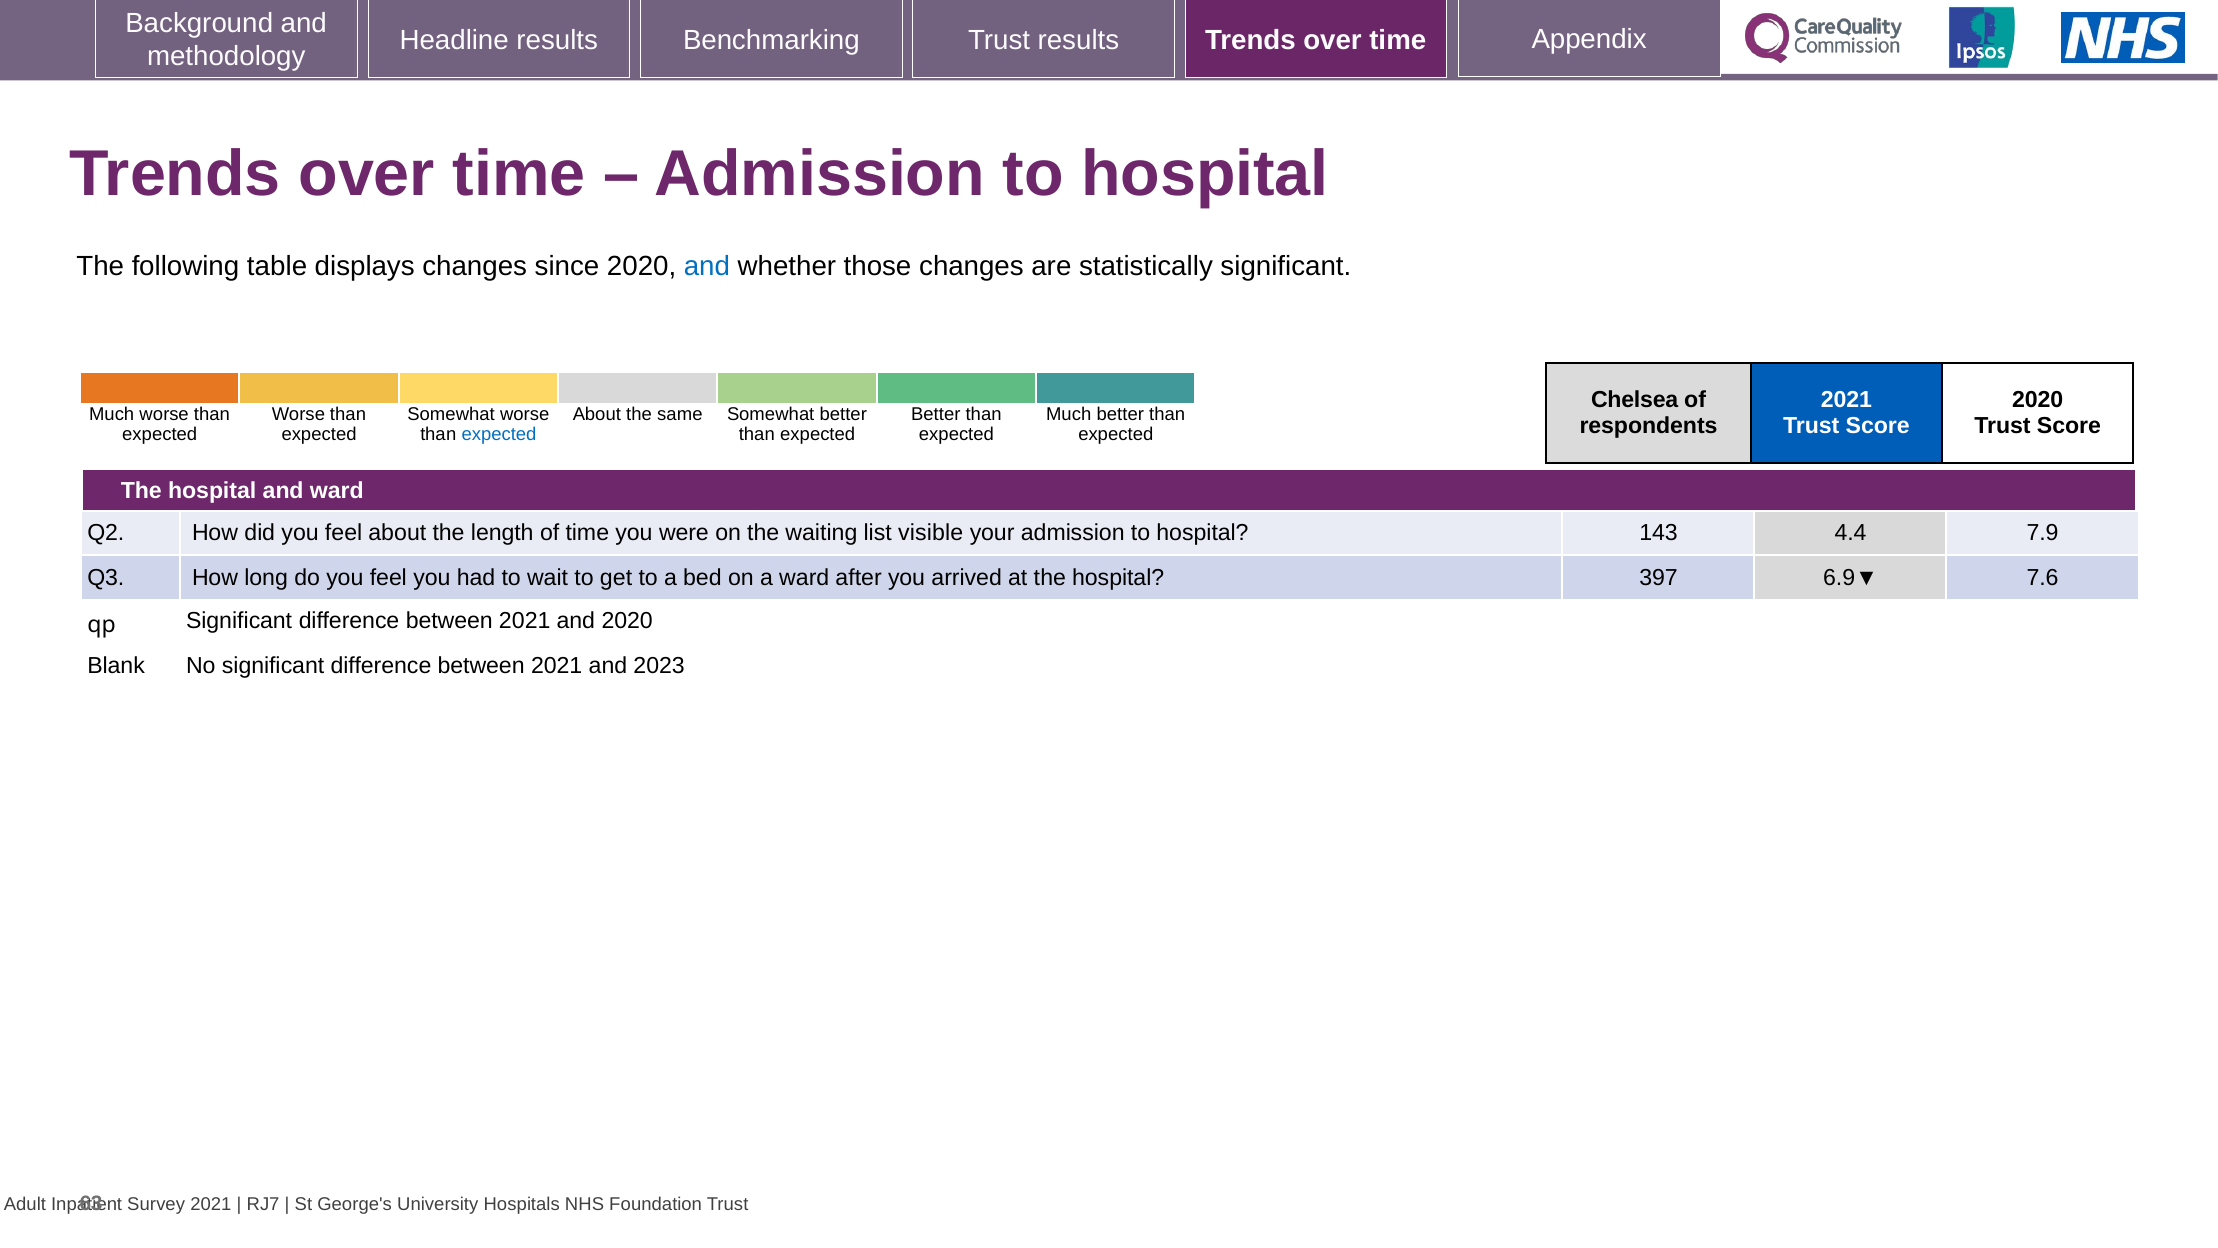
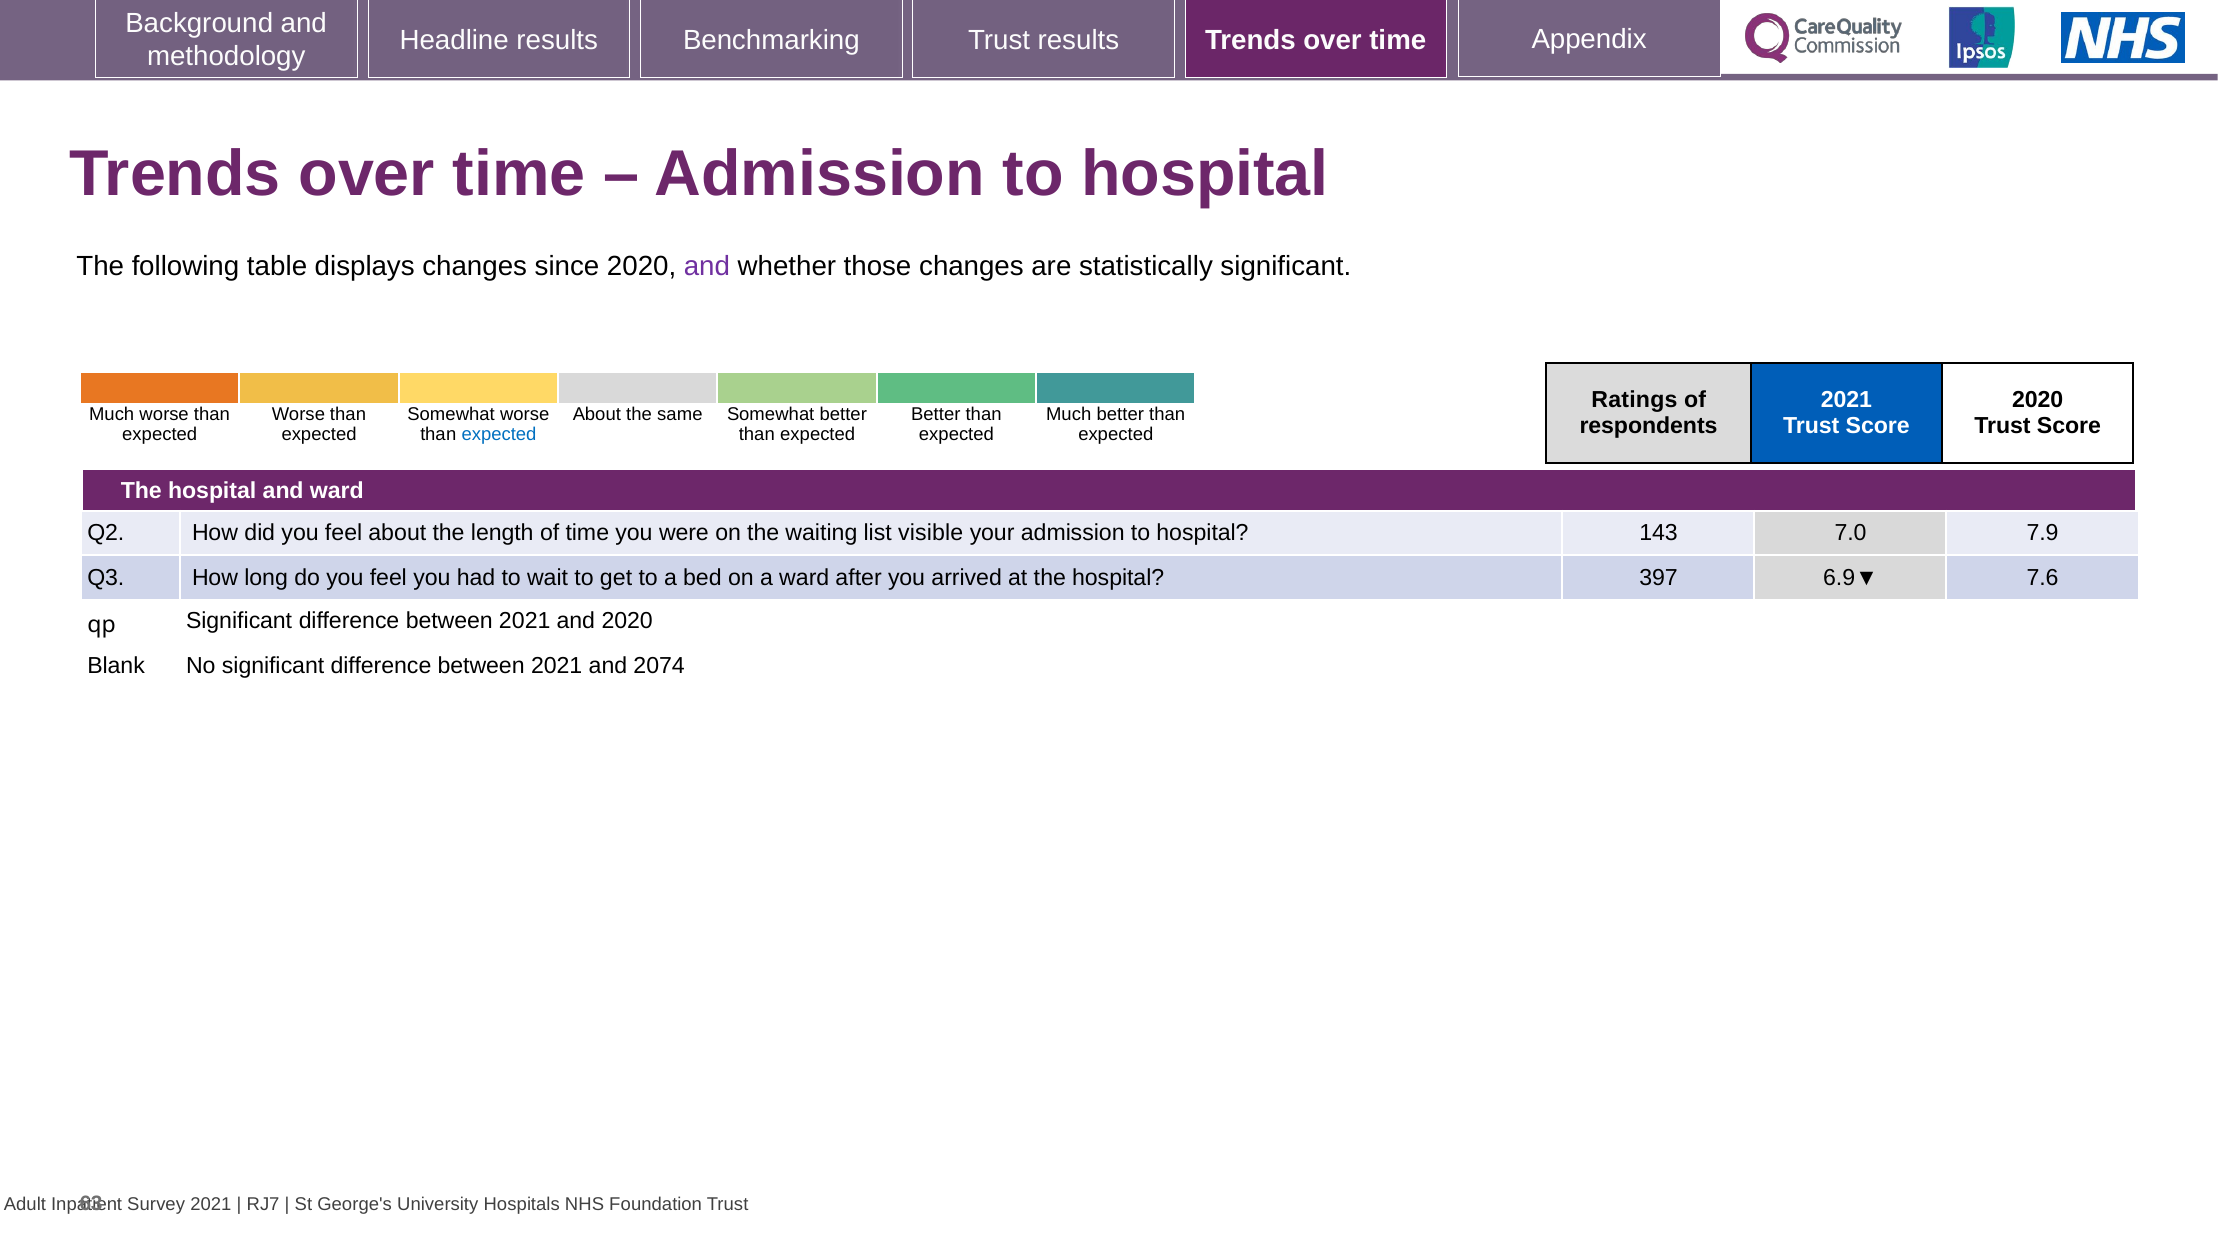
and colour: blue -> purple (707, 266)
Chelsea: Chelsea -> Ratings (1634, 400)
4.4: 4.4 -> 7.0 (1851, 533)
2023: 2023 -> 2074 (659, 666)
